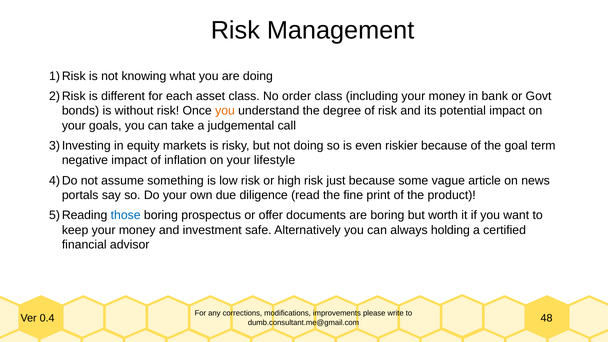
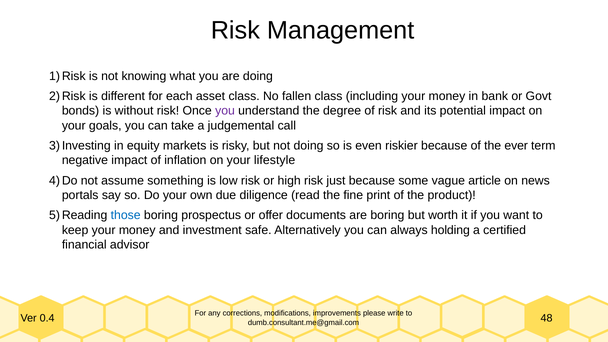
order: order -> fallen (297, 96)
you colour: orange -> purple (225, 111)
goal: goal -> ever (516, 146)
